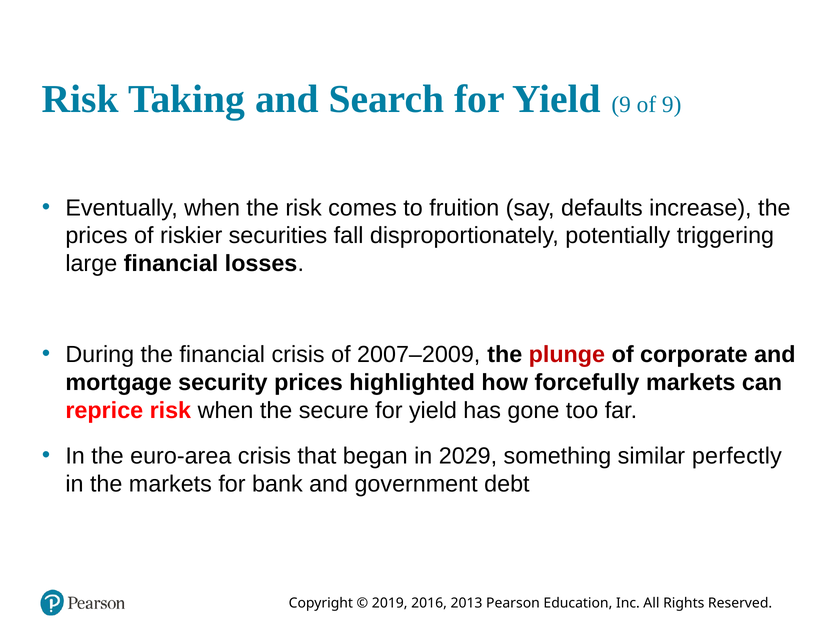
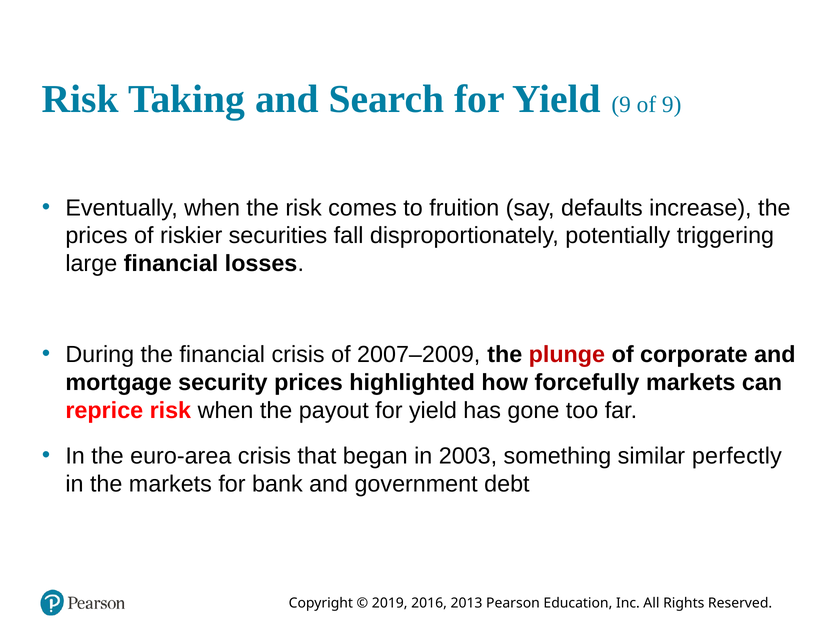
secure: secure -> payout (334, 411)
2029: 2029 -> 2003 (468, 456)
